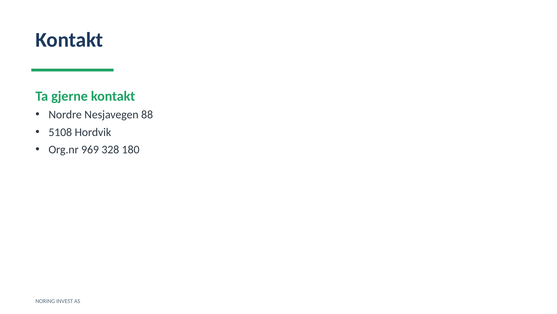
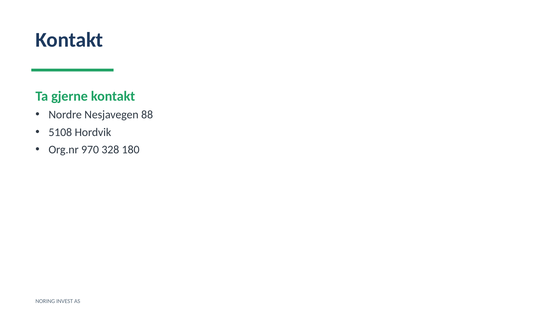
969: 969 -> 970 (90, 149)
